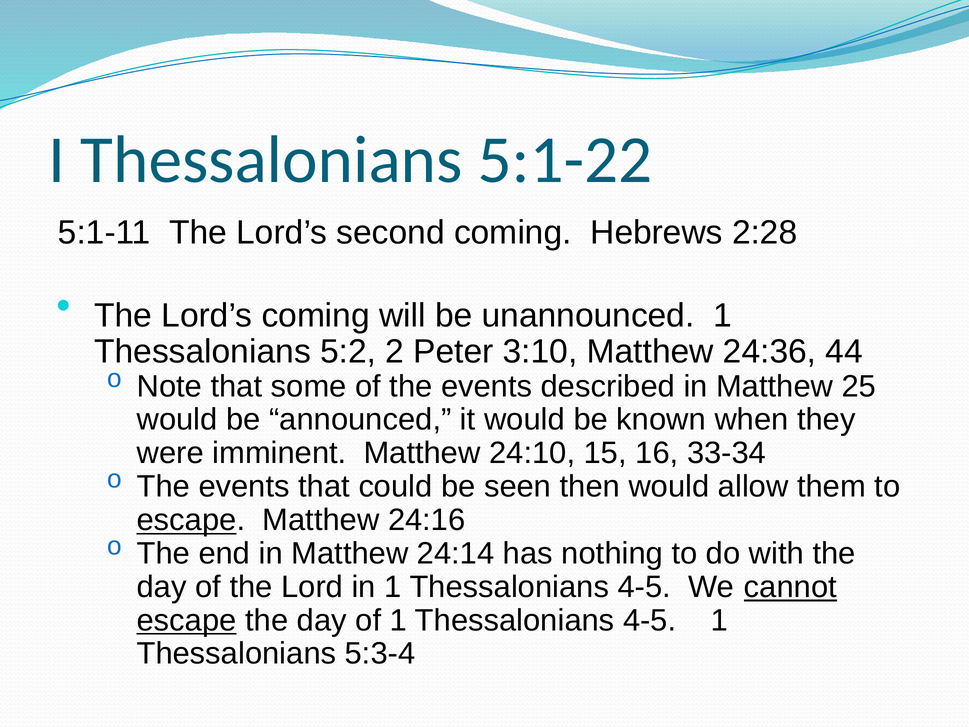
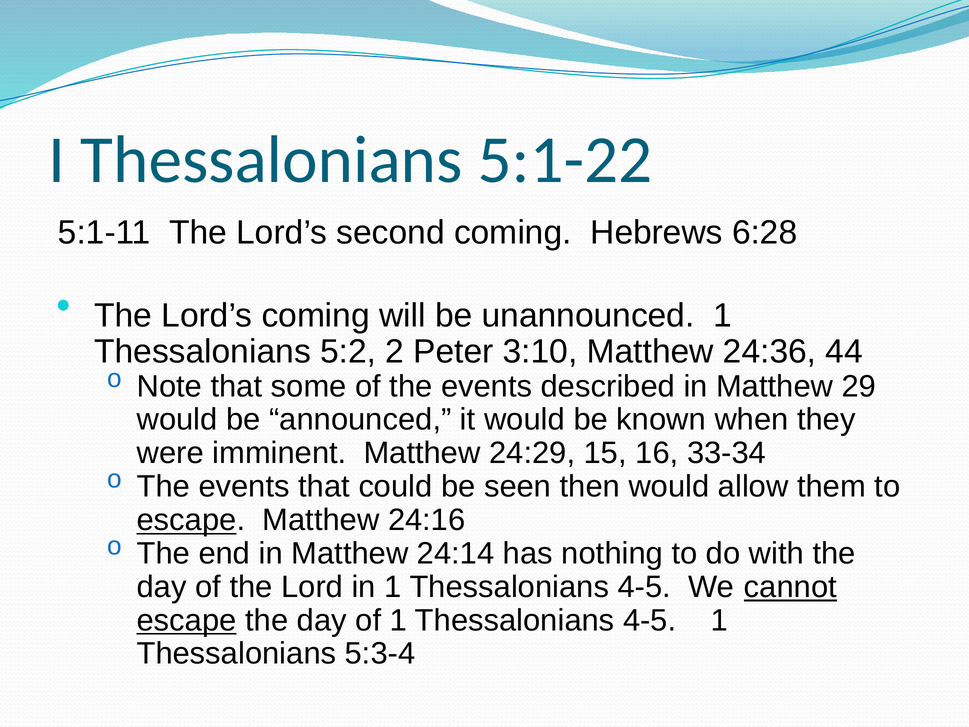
2:28: 2:28 -> 6:28 (765, 232)
25: 25 -> 29 (859, 386)
24:10: 24:10 -> 24:29 (532, 453)
